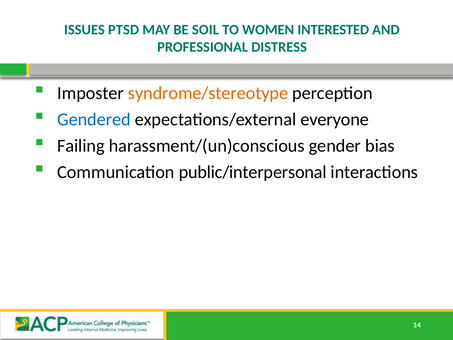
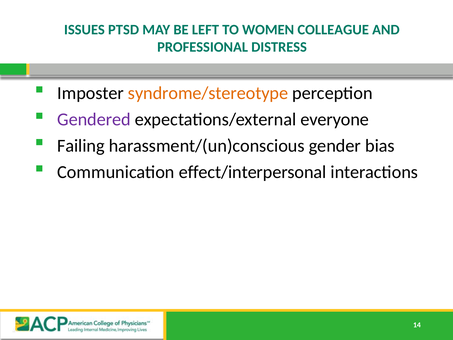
SOIL: SOIL -> LEFT (205, 30)
INTERESTED: INTERESTED -> COLLEAGUE (333, 30)
Gendered colour: blue -> purple (94, 120)
public/interpersonal: public/interpersonal -> effect/interpersonal (253, 172)
